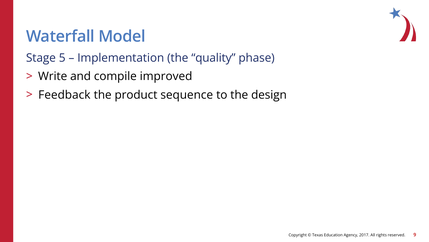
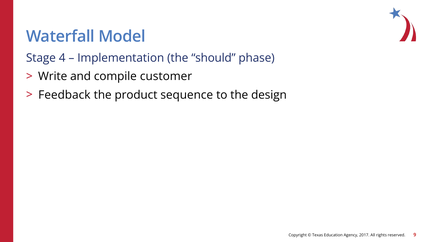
5: 5 -> 4 (62, 58)
quality: quality -> should (213, 58)
improved: improved -> customer (166, 76)
